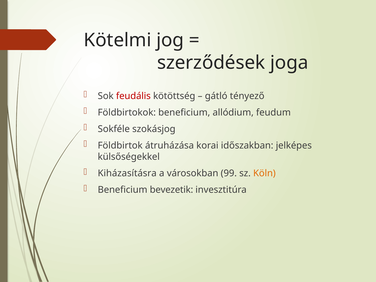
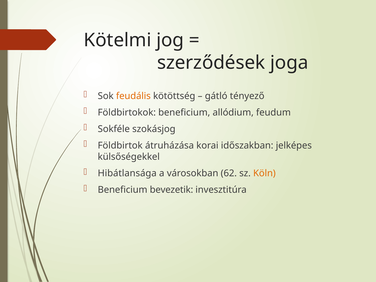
feudális colour: red -> orange (133, 96)
Kiházasításra: Kiházasításra -> Hibátlansága (127, 173)
99: 99 -> 62 (229, 173)
